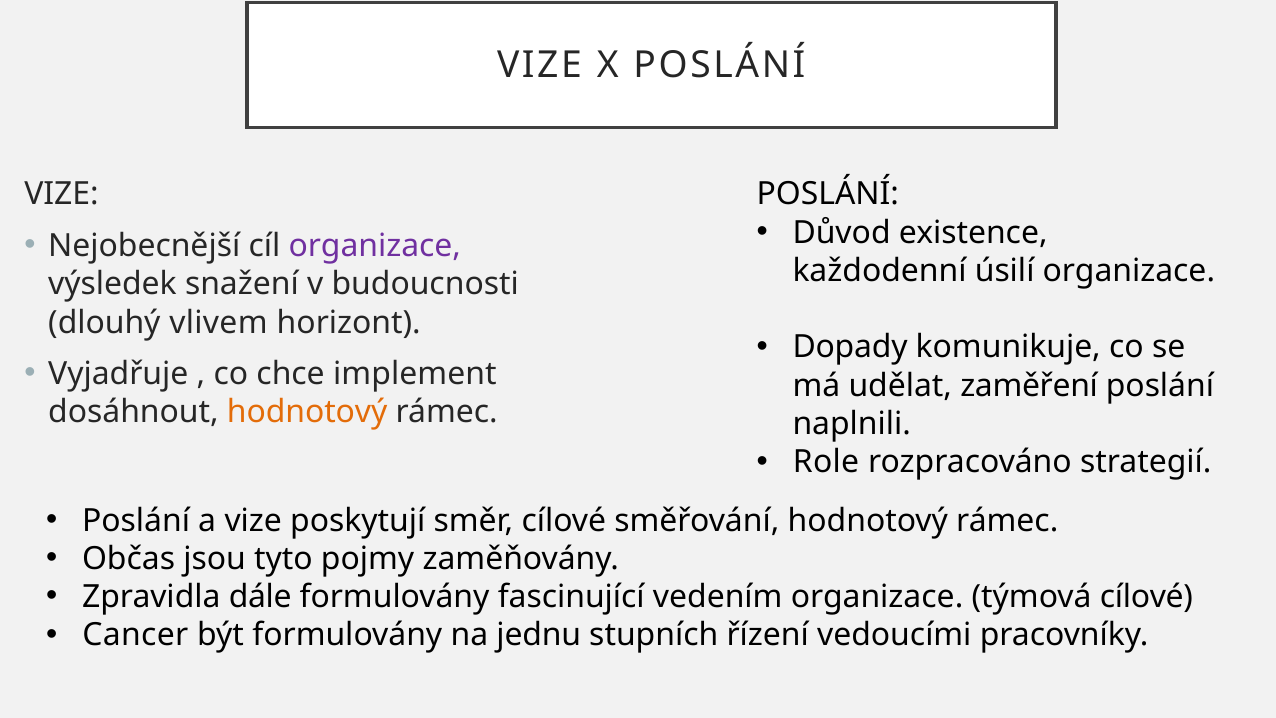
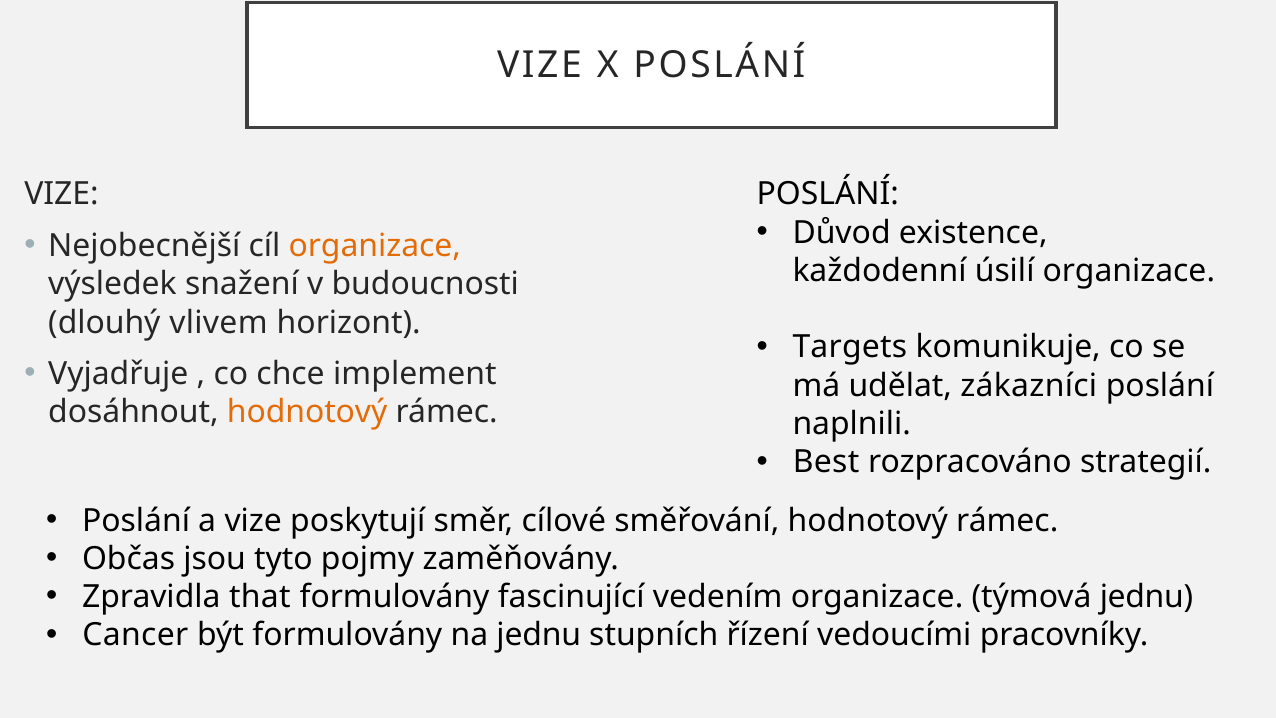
organizace colour: purple -> orange (375, 246)
Dopady: Dopady -> Targets (850, 347)
zaměření: zaměření -> zákazníci (1029, 386)
Role: Role -> Best (826, 462)
dále: dále -> that (260, 597)
týmová cílové: cílové -> jednu (1146, 597)
